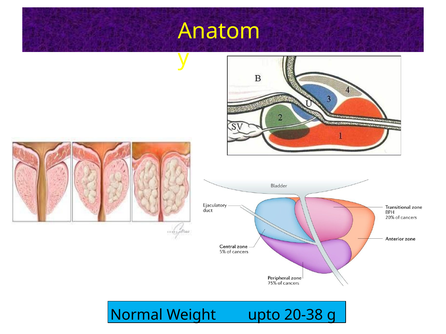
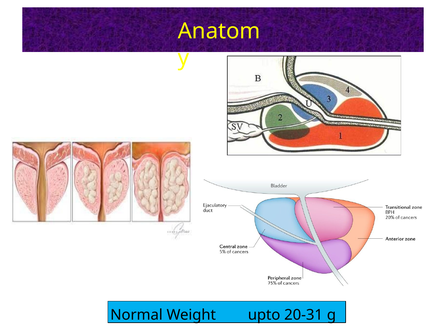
20-38: 20-38 -> 20-31 (304, 315)
